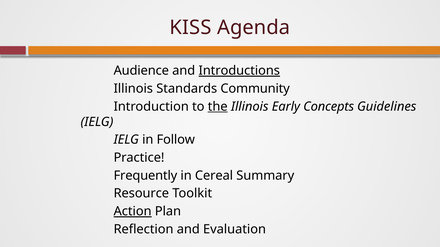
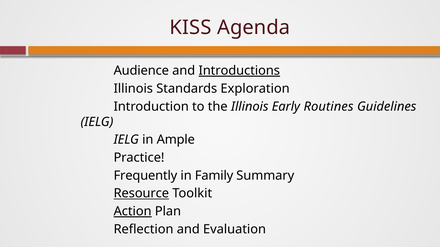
Community: Community -> Exploration (255, 89)
the underline: present -> none (218, 107)
Concepts: Concepts -> Routines (329, 107)
Follow: Follow -> Ample (176, 140)
Cereal: Cereal -> Family (214, 176)
Resource underline: none -> present (141, 194)
